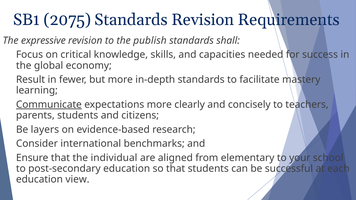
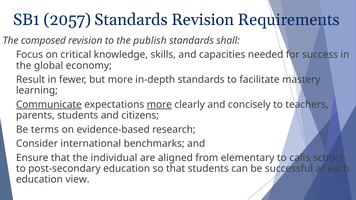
2075: 2075 -> 2057 (67, 20)
expressive: expressive -> composed (43, 41)
more underline: none -> present (159, 105)
layers: layers -> terms (45, 130)
your: your -> calls (300, 158)
